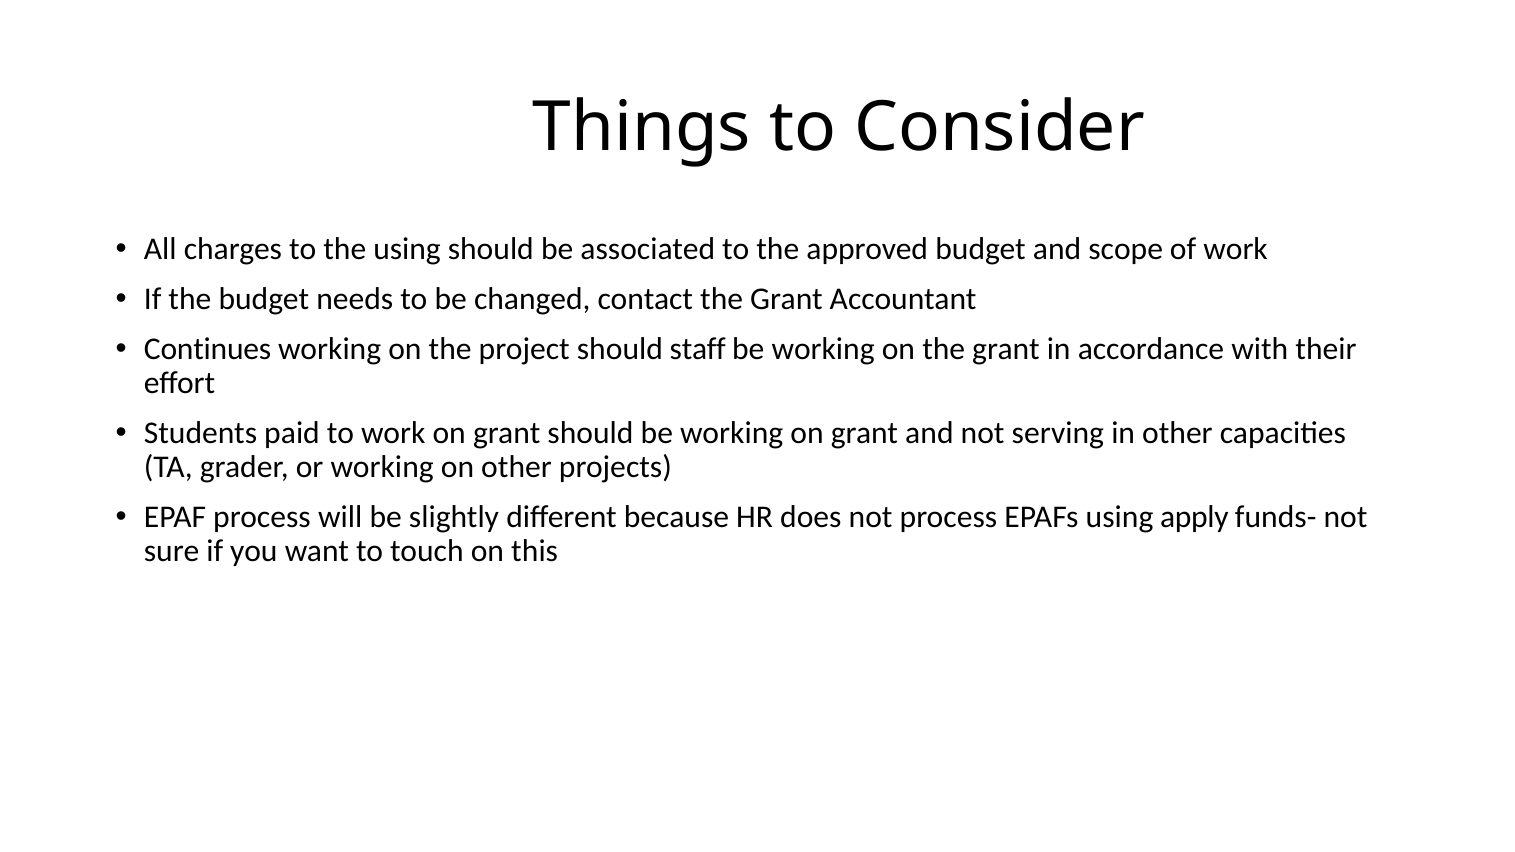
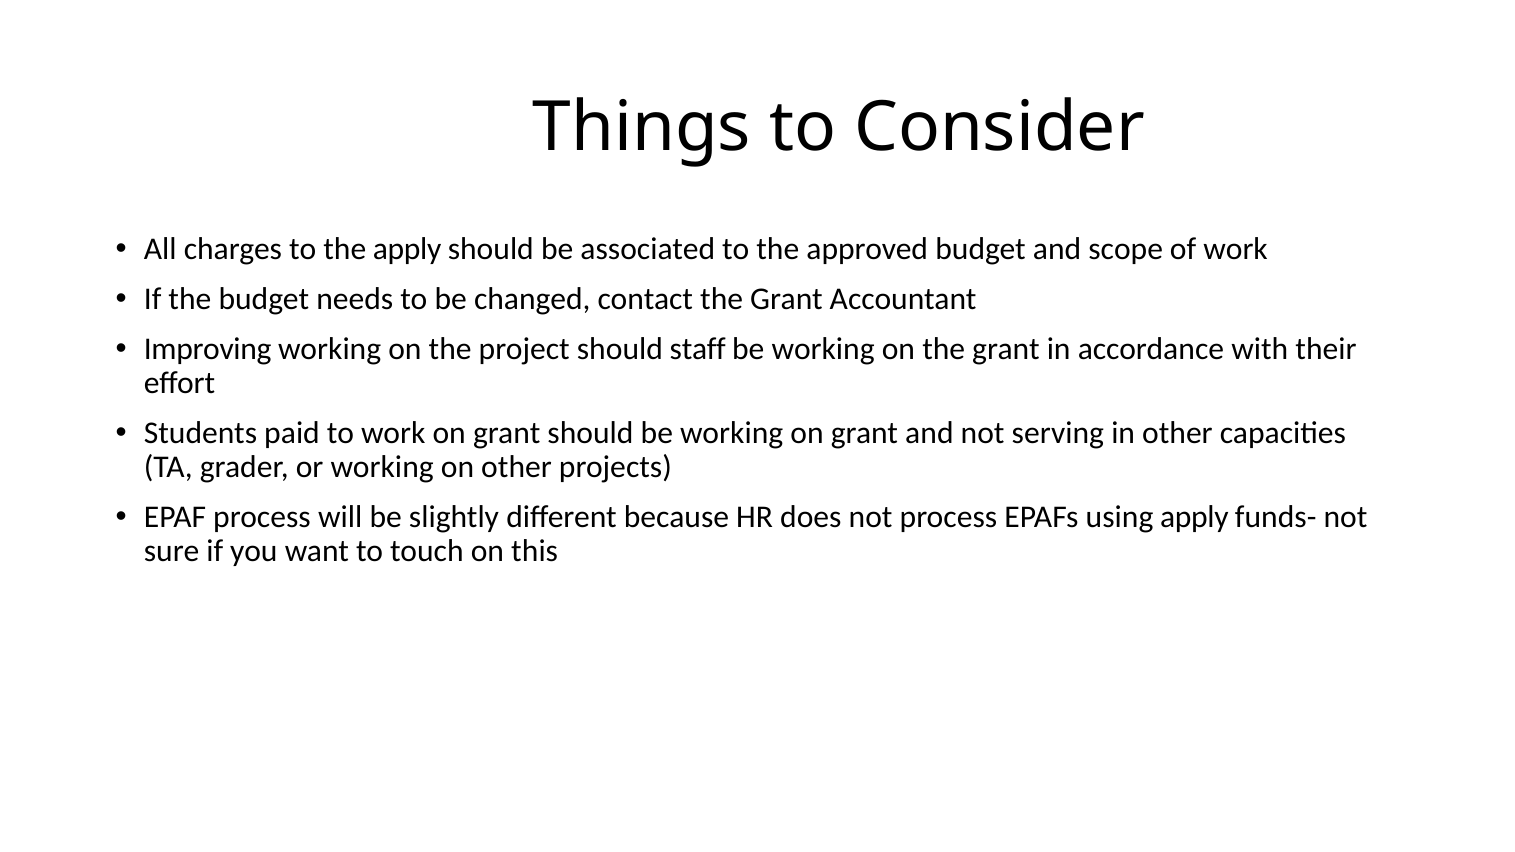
the using: using -> apply (407, 249)
Continues: Continues -> Improving (208, 349)
